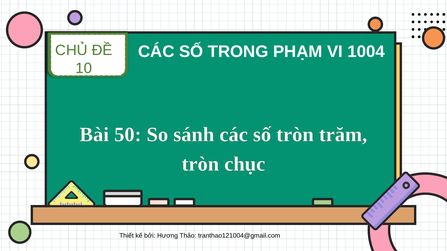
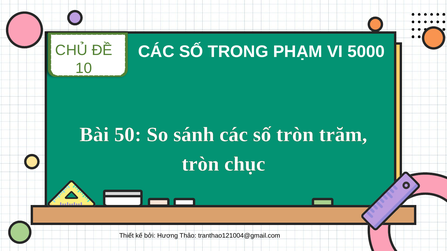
1004: 1004 -> 5000 (366, 52)
